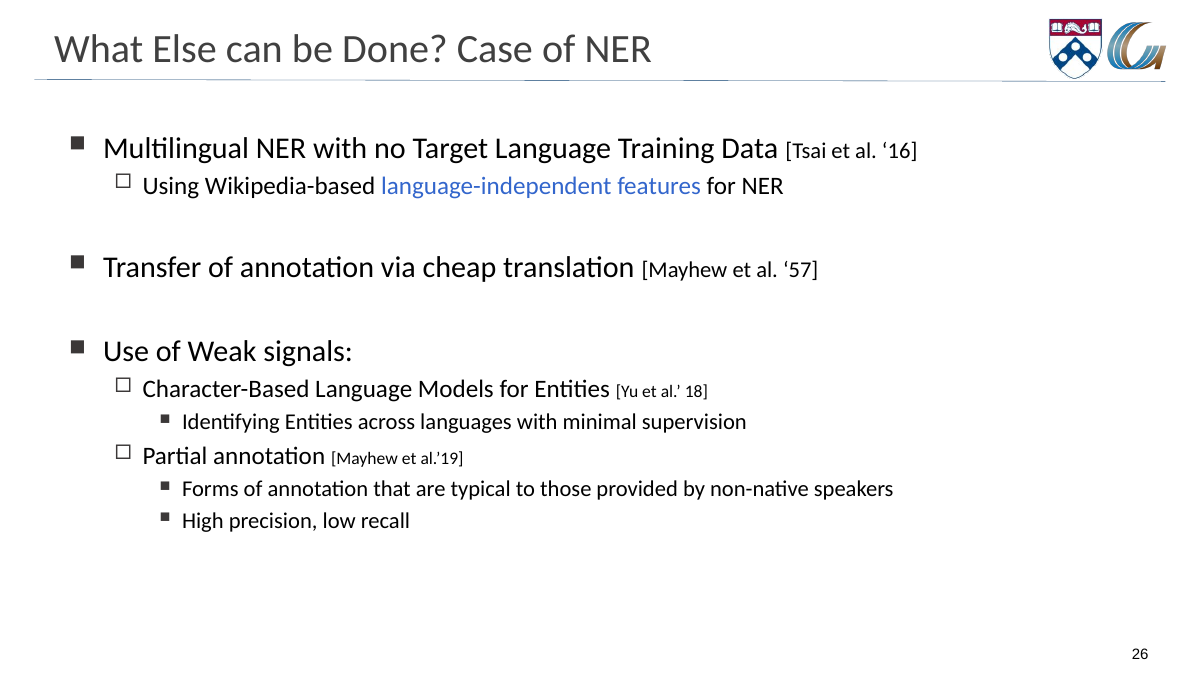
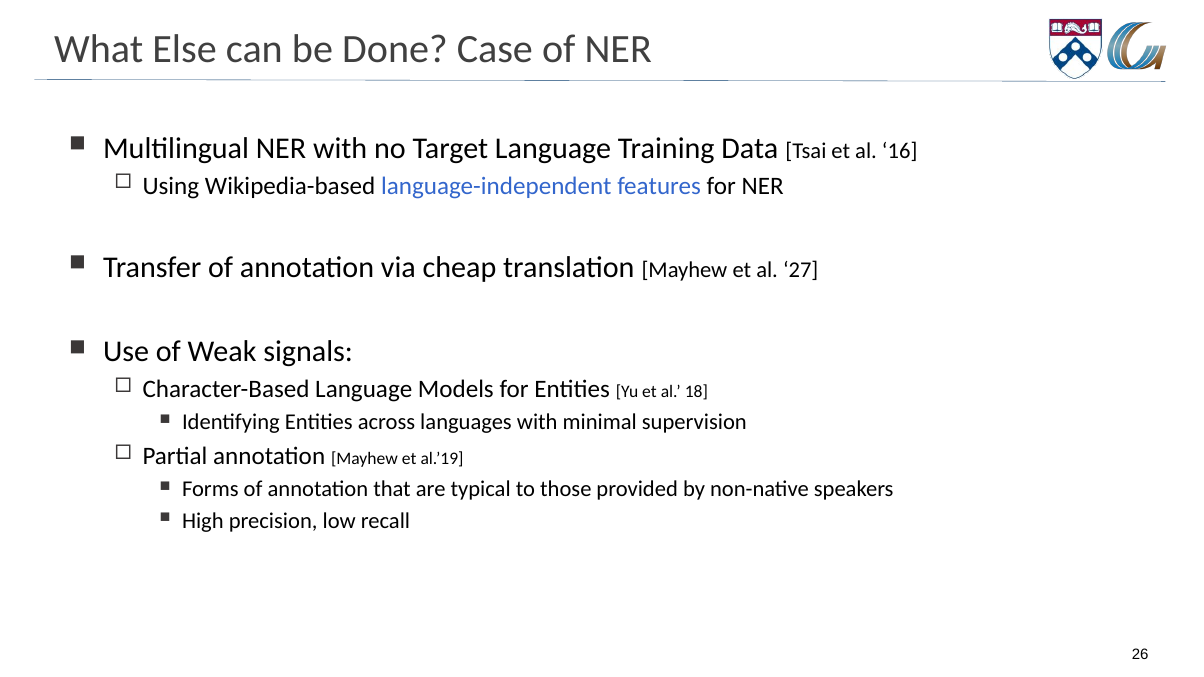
57: 57 -> 27 (801, 270)
